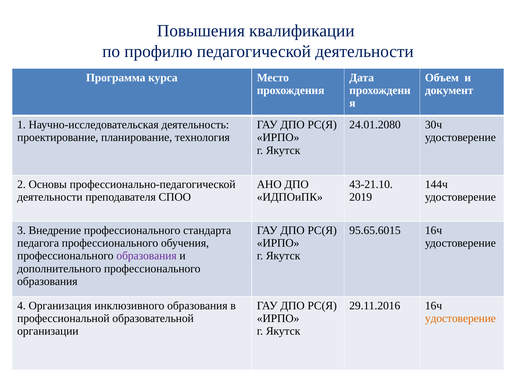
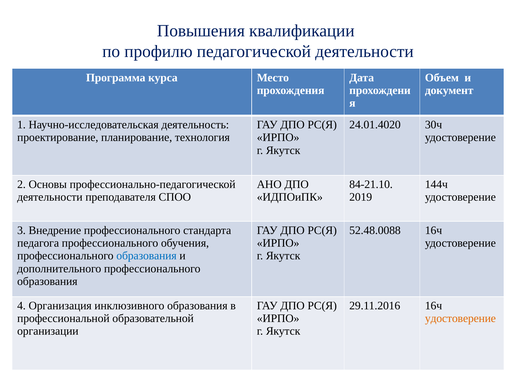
24.01.2080: 24.01.2080 -> 24.01.4020 (375, 125)
43-21.10: 43-21.10 -> 84-21.10 (371, 184)
95.65.6015: 95.65.6015 -> 52.48.0088 (375, 230)
образования colour: purple -> blue (147, 256)
